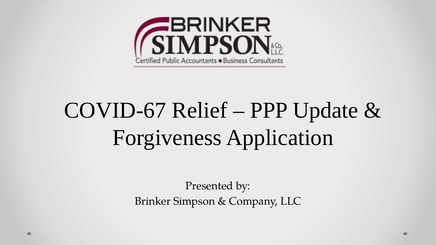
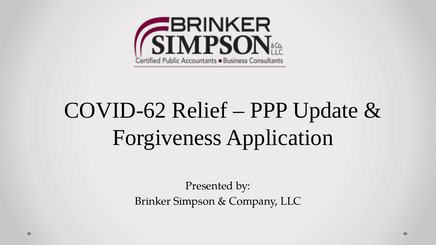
COVID-67: COVID-67 -> COVID-62 (115, 111)
